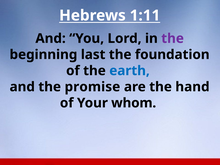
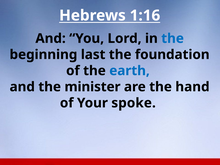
1:11: 1:11 -> 1:16 (145, 15)
the colour: purple -> blue (173, 38)
promise: promise -> minister (93, 87)
whom: whom -> spoke (134, 103)
